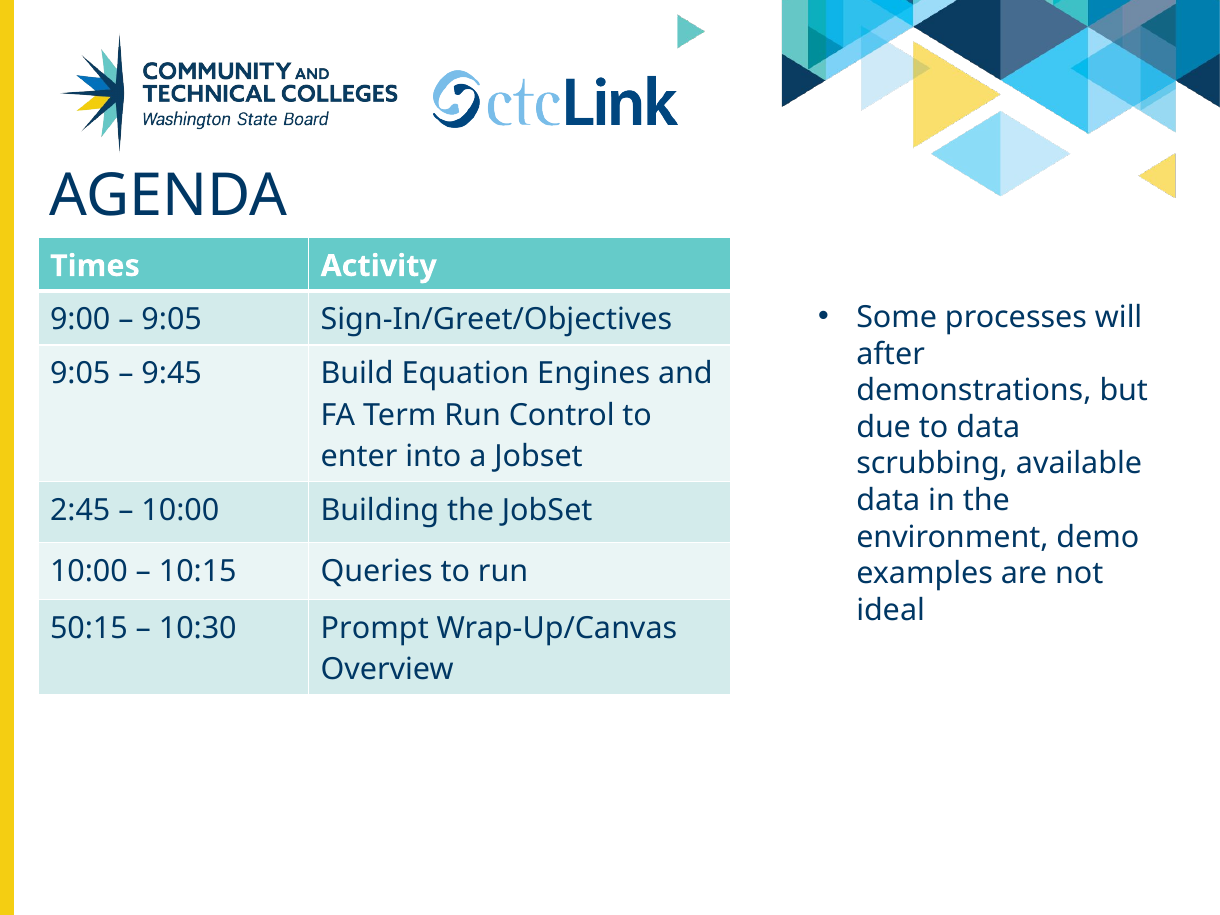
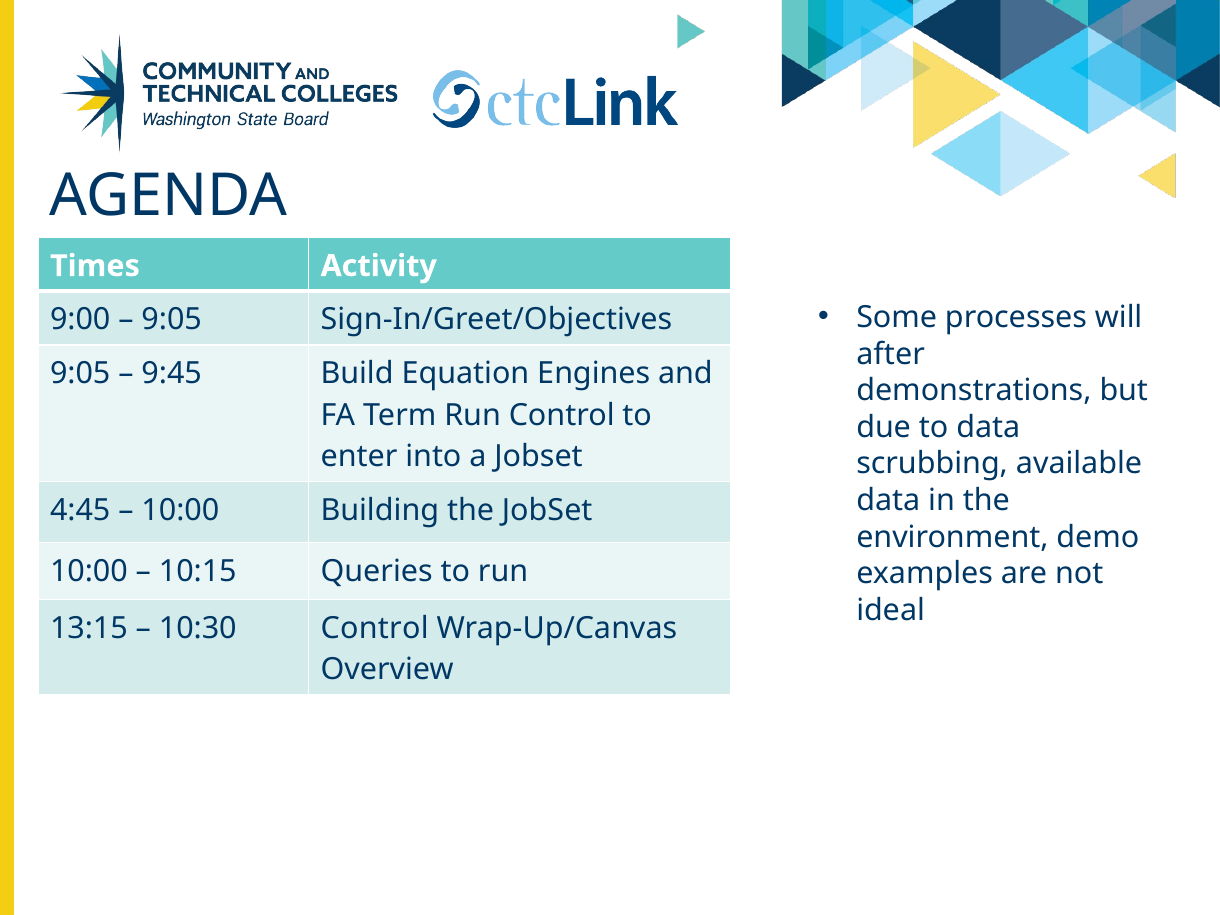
2:45: 2:45 -> 4:45 (80, 510)
50:15: 50:15 -> 13:15 (89, 628)
10:30 Prompt: Prompt -> Control (375, 628)
